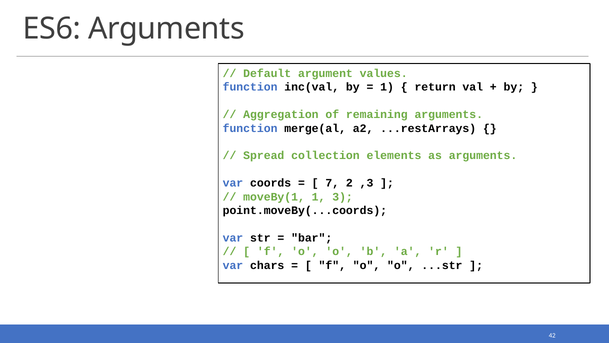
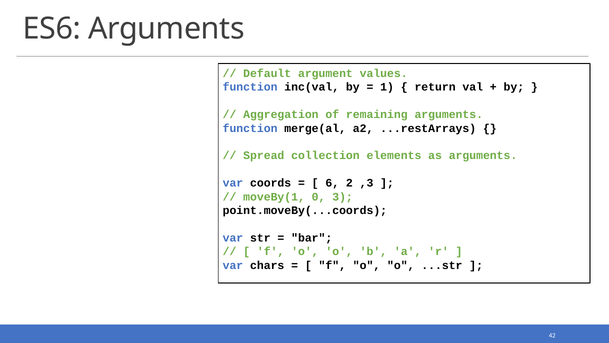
7: 7 -> 6 (332, 183)
moveBy(1 1: 1 -> 0 (319, 197)
